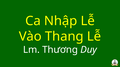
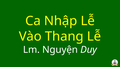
Thương: Thương -> Nguyện (60, 50)
